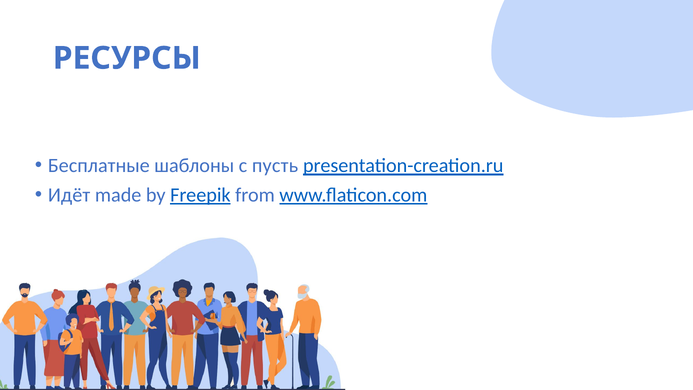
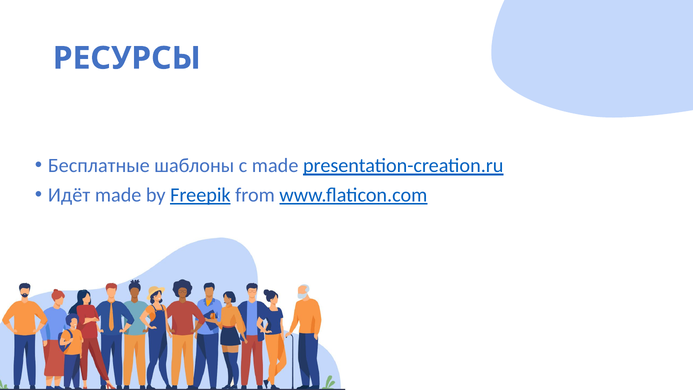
с пусть: пусть -> made (275, 165)
